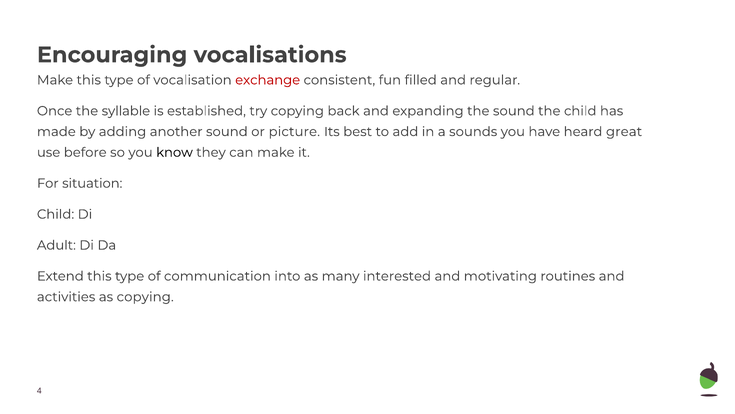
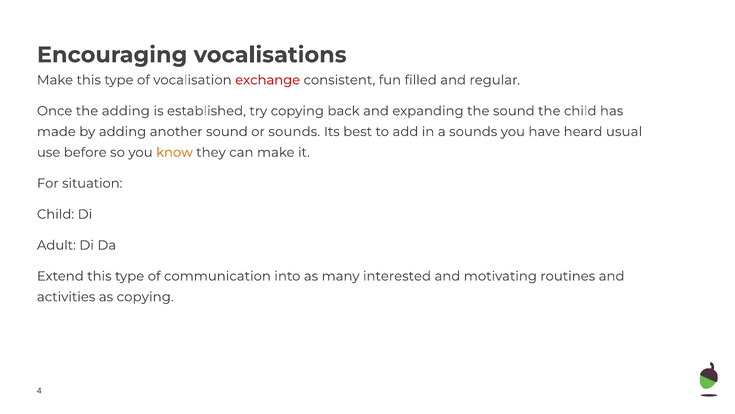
the syllable: syllable -> adding (126, 111)
or picture: picture -> sounds (294, 132)
great: great -> usual (624, 132)
know colour: black -> orange (174, 152)
